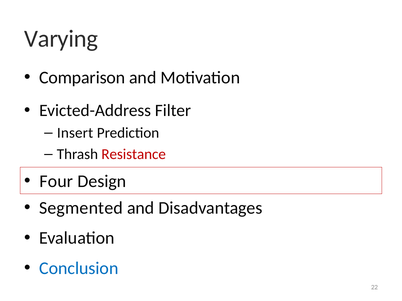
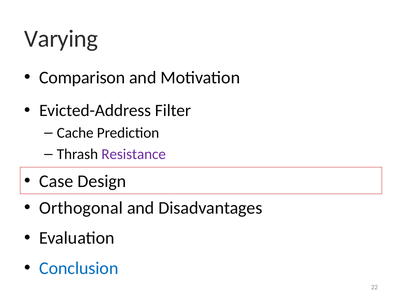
Insert: Insert -> Cache (75, 133)
Resistance colour: red -> purple (134, 154)
Four: Four -> Case (56, 181)
Segmented: Segmented -> Orthogonal (81, 208)
